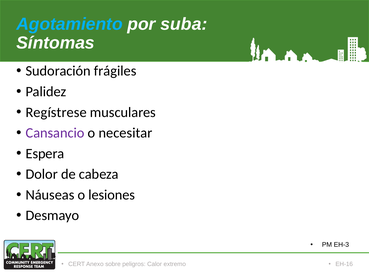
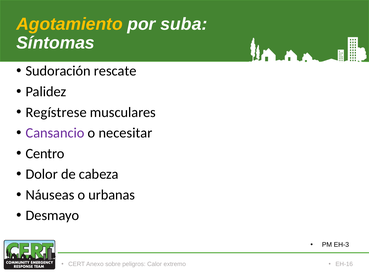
Agotamiento colour: light blue -> yellow (70, 24)
frágiles: frágiles -> rescate (115, 71)
Espera: Espera -> Centro (45, 153)
lesiones: lesiones -> urbanas (112, 195)
